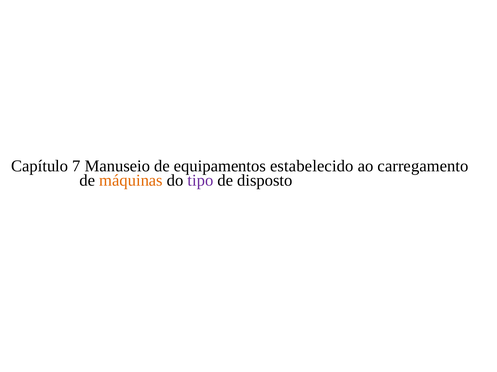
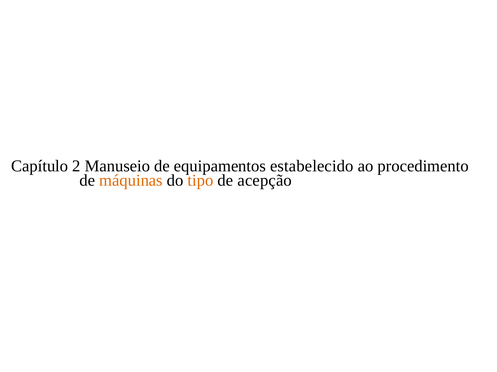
7: 7 -> 2 (76, 167)
carregamento: carregamento -> procedimento (423, 167)
tipo colour: purple -> orange (200, 181)
disposto: disposto -> acepção (265, 181)
